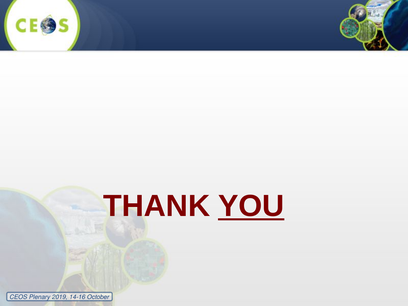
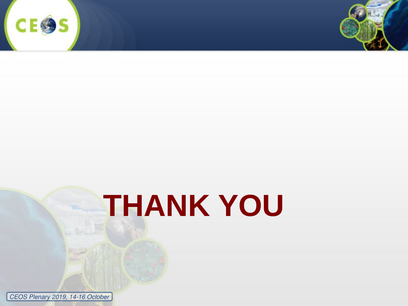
YOU underline: present -> none (251, 206)
